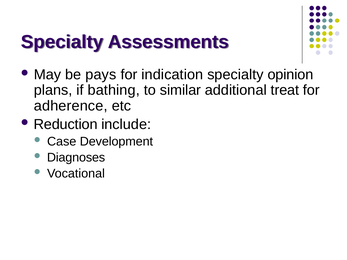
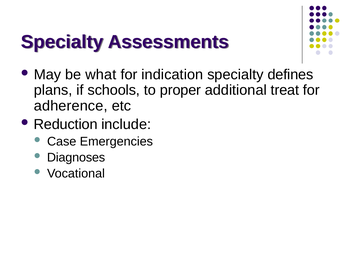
pays: pays -> what (101, 75)
opinion: opinion -> defines (290, 75)
bathing: bathing -> schools (114, 90)
similar: similar -> proper (180, 90)
Development: Development -> Emergencies (116, 142)
